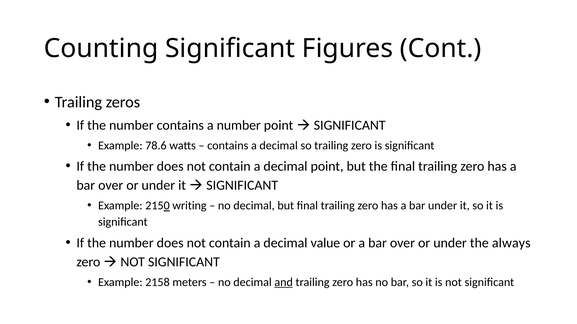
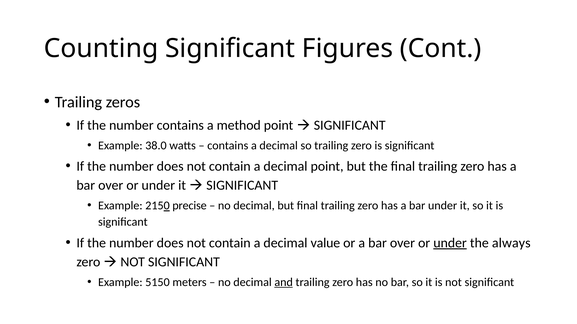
a number: number -> method (239, 125)
78.6: 78.6 -> 38.0 (156, 146)
writing: writing -> precise (190, 206)
under underline: none -> present (450, 243)
2158: 2158 -> 5150 (157, 283)
